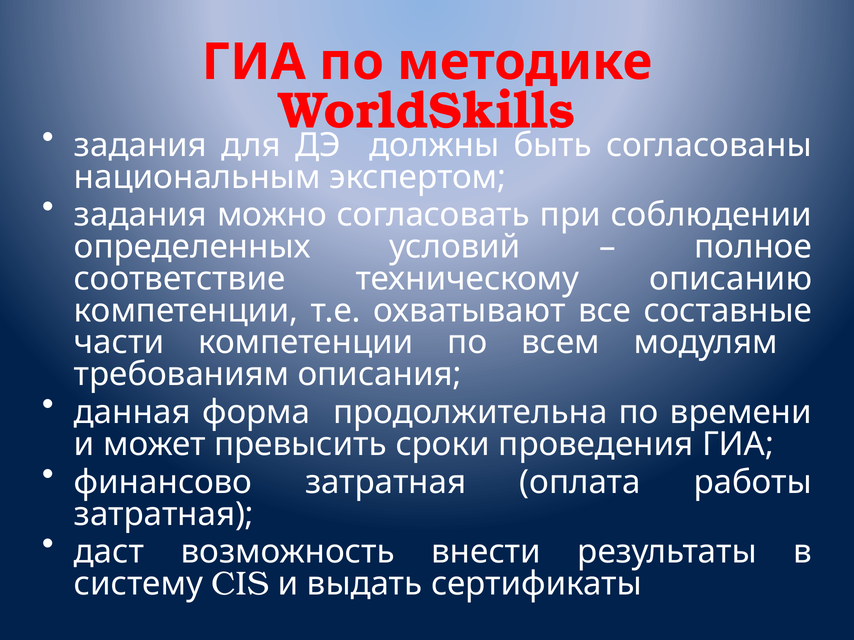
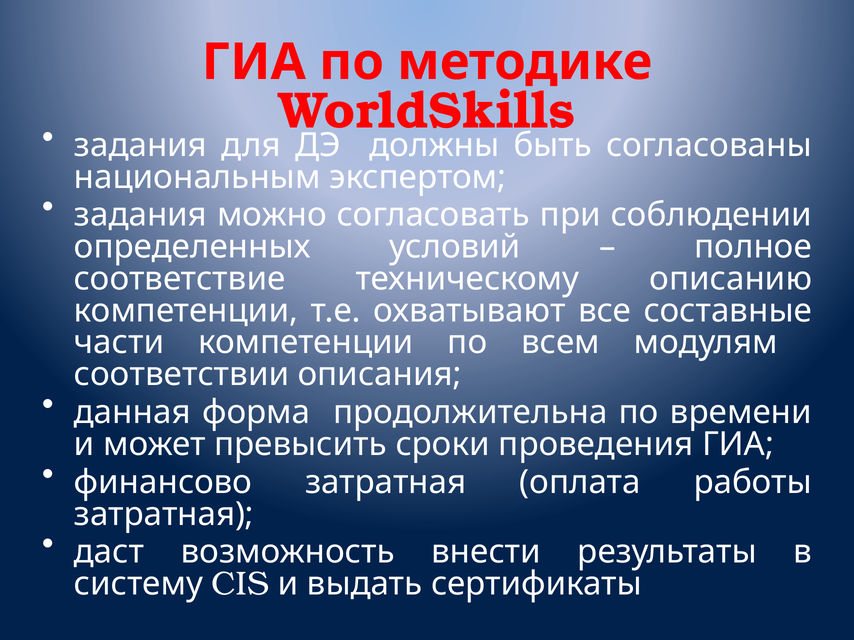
требованиям: требованиям -> соответствии (182, 375)
